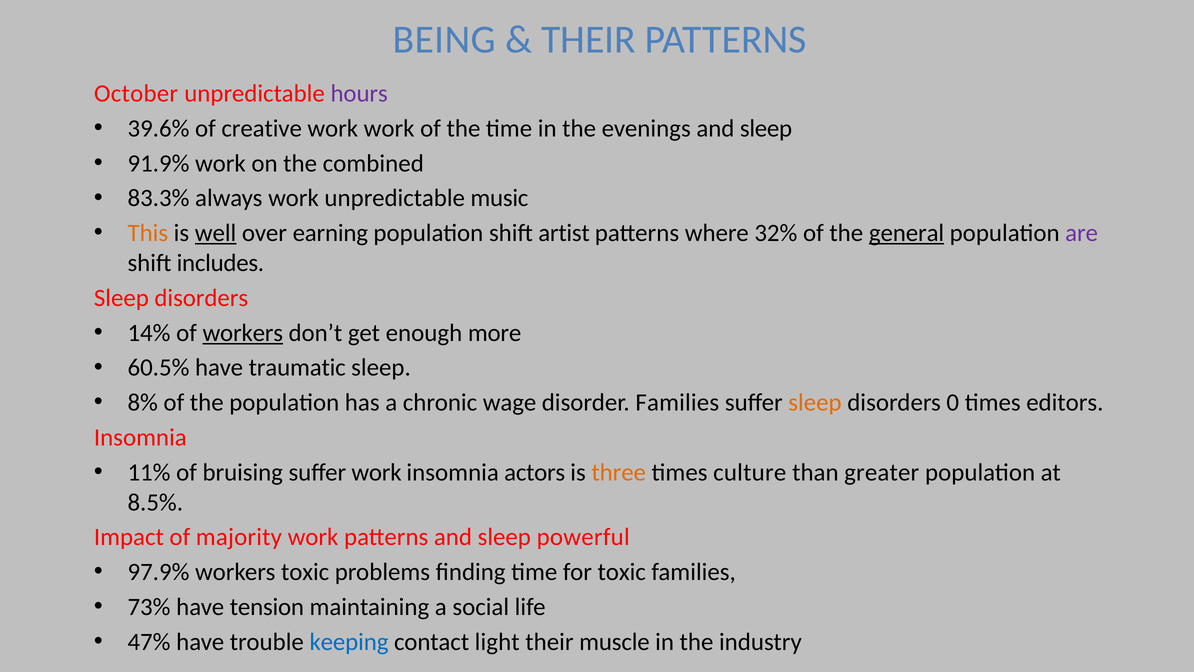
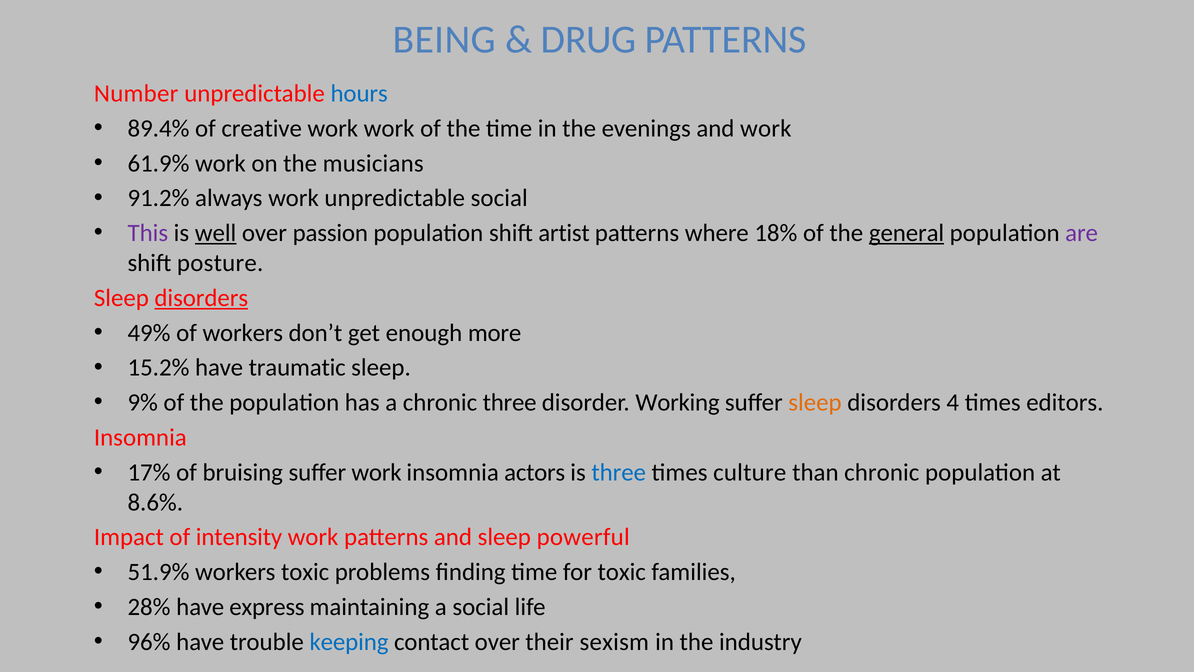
THEIR: THEIR -> DRUG (589, 40)
October: October -> Number (136, 94)
hours colour: purple -> blue (359, 94)
39.6%: 39.6% -> 89.4% (158, 128)
evenings and sleep: sleep -> work (766, 128)
91.9%: 91.9% -> 61.9% (158, 163)
combined: combined -> musicians (373, 163)
83.3%: 83.3% -> 91.2% (158, 198)
unpredictable music: music -> social (499, 198)
This colour: orange -> purple (148, 233)
earning: earning -> passion (330, 233)
32%: 32% -> 18% (776, 233)
includes: includes -> posture (220, 263)
disorders underline: none -> present (201, 298)
14%: 14% -> 49% (149, 333)
workers underline: present -> none (243, 333)
60.5%: 60.5% -> 15.2% (158, 368)
8%: 8% -> 9% (143, 402)
chronic wage: wage -> three (510, 402)
disorder Families: Families -> Working (677, 402)
0: 0 -> 4 (953, 402)
11%: 11% -> 17% (149, 472)
three colour: orange -> blue (619, 472)
than greater: greater -> chronic (882, 472)
8.5%: 8.5% -> 8.6% (155, 502)
majority: majority -> intensity (239, 537)
97.9%: 97.9% -> 51.9% (158, 572)
73%: 73% -> 28% (149, 607)
tension: tension -> express (267, 607)
47%: 47% -> 96% (149, 641)
contact light: light -> over (497, 641)
muscle: muscle -> sexism (614, 641)
